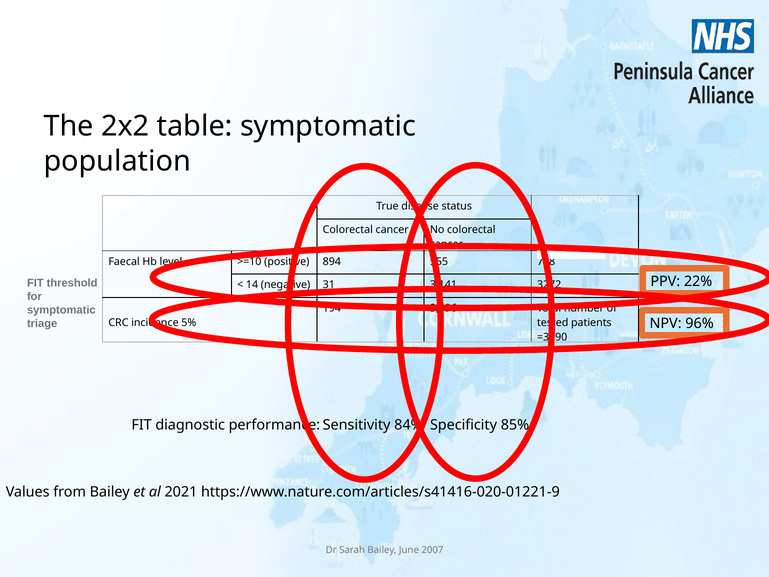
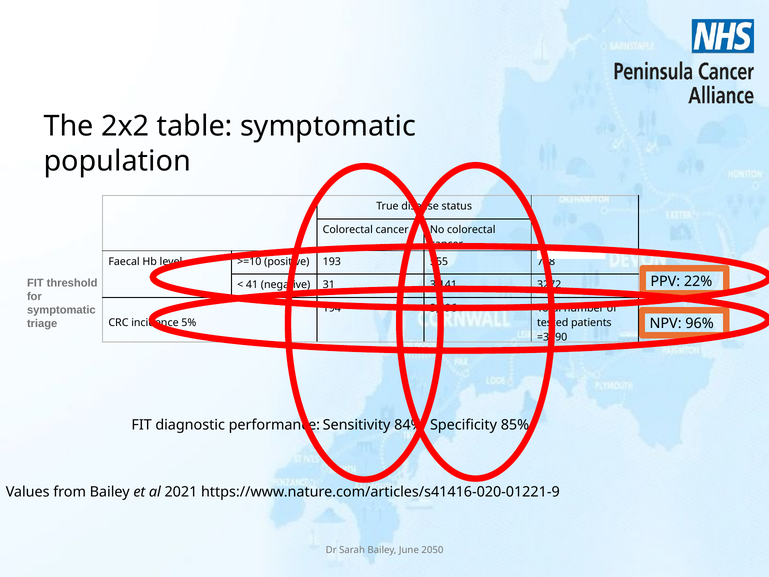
894: 894 -> 193 (332, 261)
14: 14 -> 41 (252, 285)
2007: 2007 -> 2050 (432, 550)
